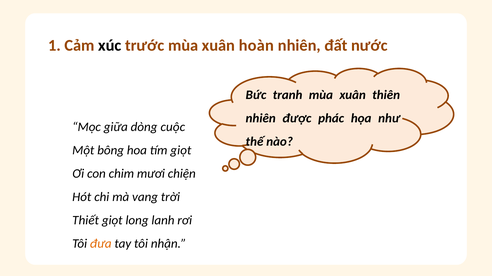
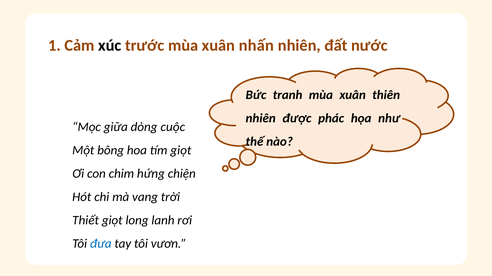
hoàn: hoàn -> nhấn (256, 46)
mươi: mươi -> hứng (151, 174)
đưa colour: orange -> blue (101, 244)
nhận: nhận -> vươn (169, 244)
